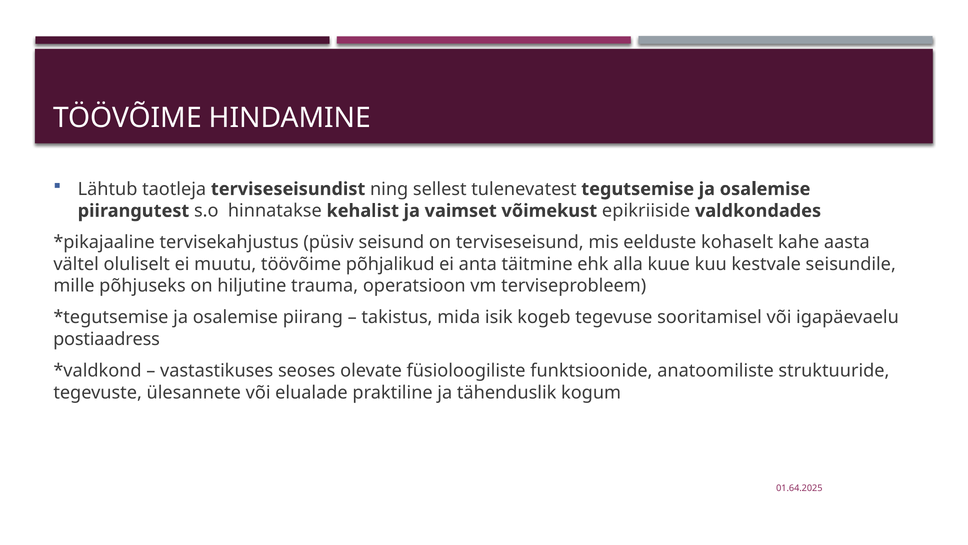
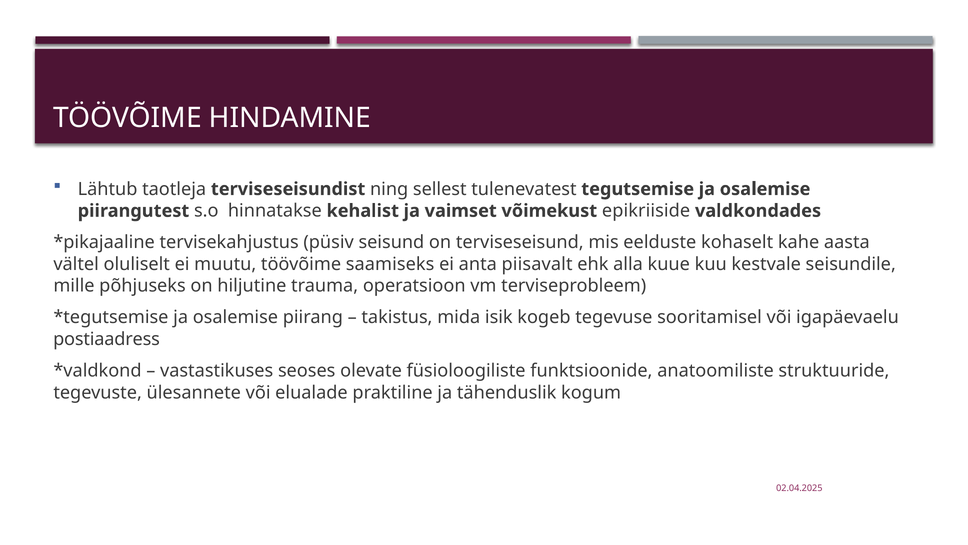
põhjalikud: põhjalikud -> saamiseks (390, 264)
täitmine: täitmine -> piisavalt (537, 264)
01.64.2025: 01.64.2025 -> 02.04.2025 (799, 488)
